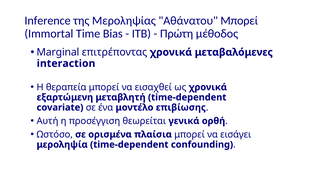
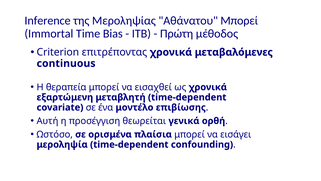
Marginal: Marginal -> Criterion (58, 52)
interaction: interaction -> continuous (66, 63)
